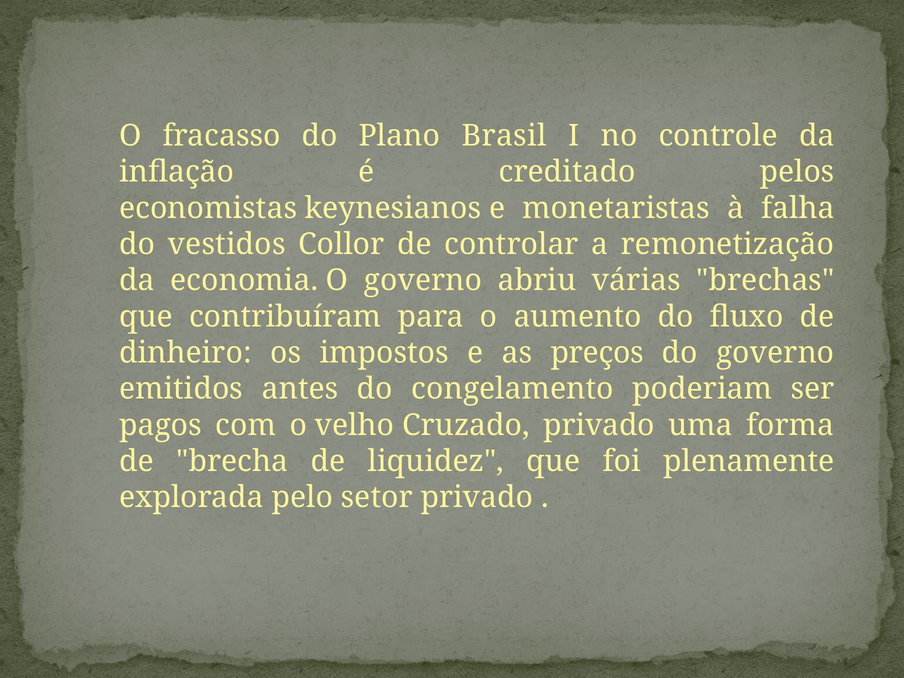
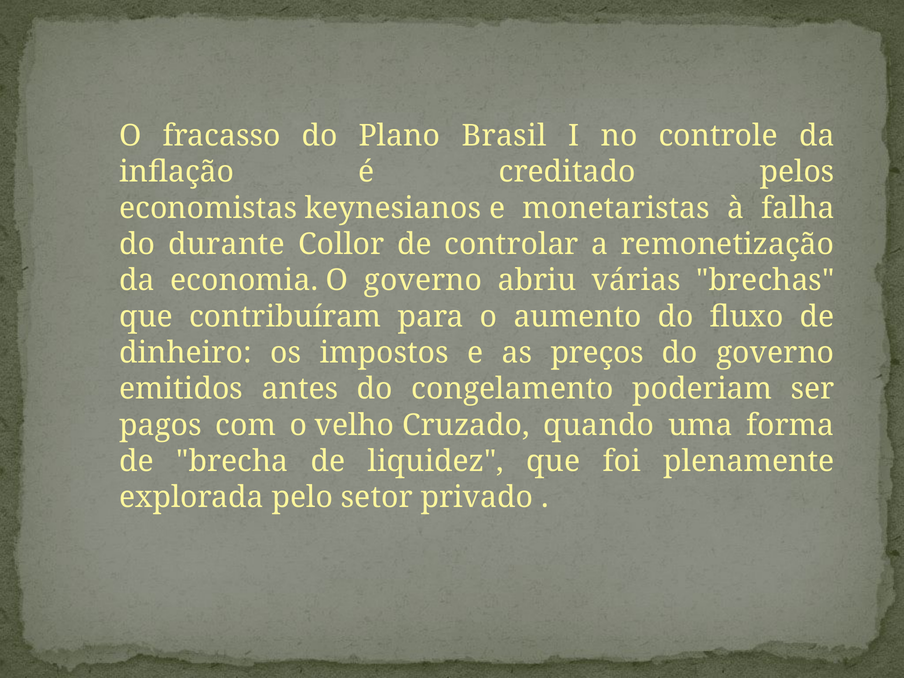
vestidos: vestidos -> durante (227, 244)
Cruzado privado: privado -> quando (599, 425)
